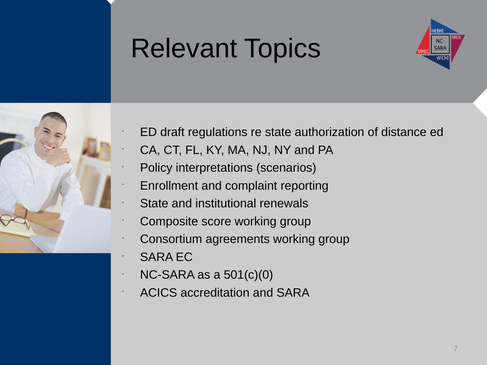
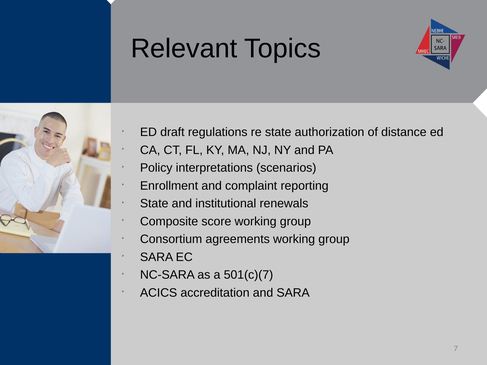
501(c)(0: 501(c)(0 -> 501(c)(7 (248, 275)
